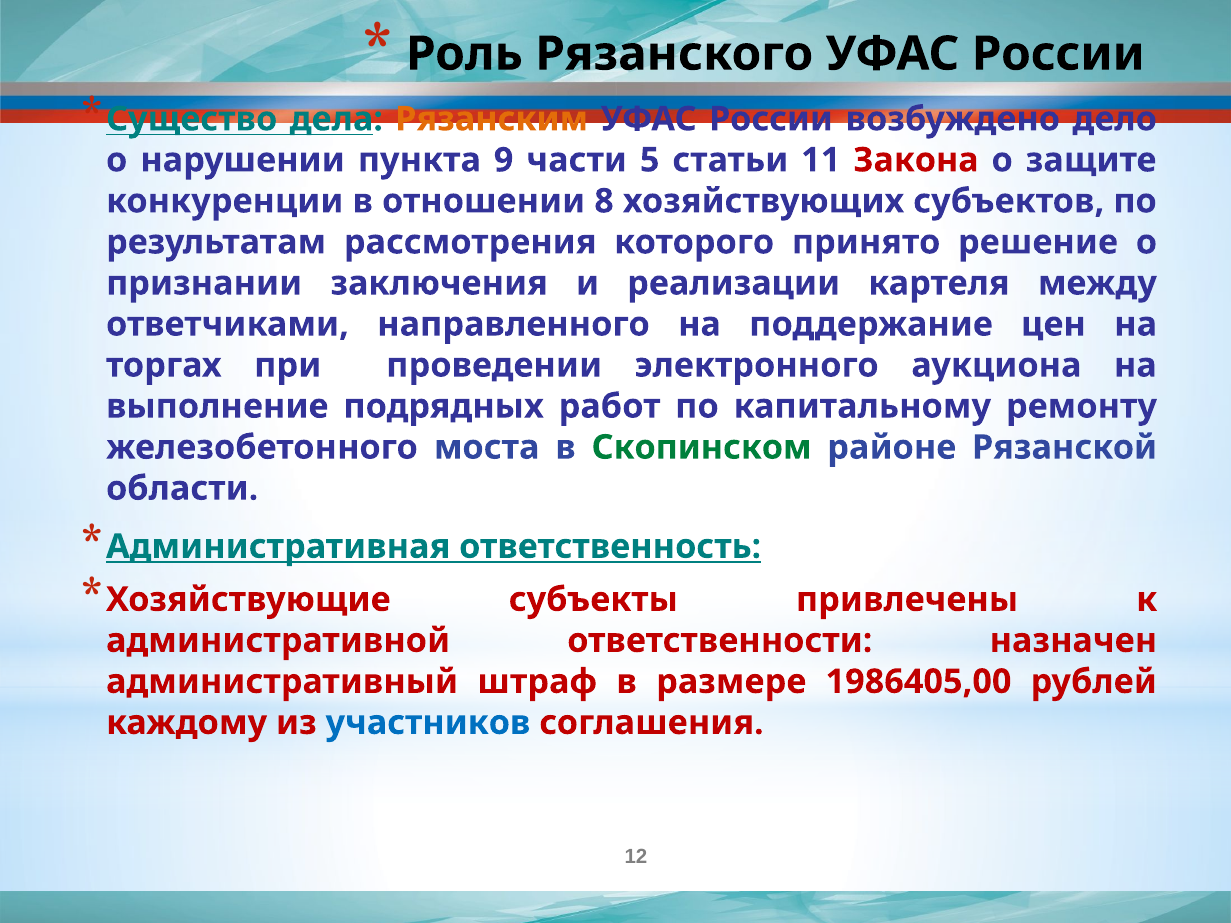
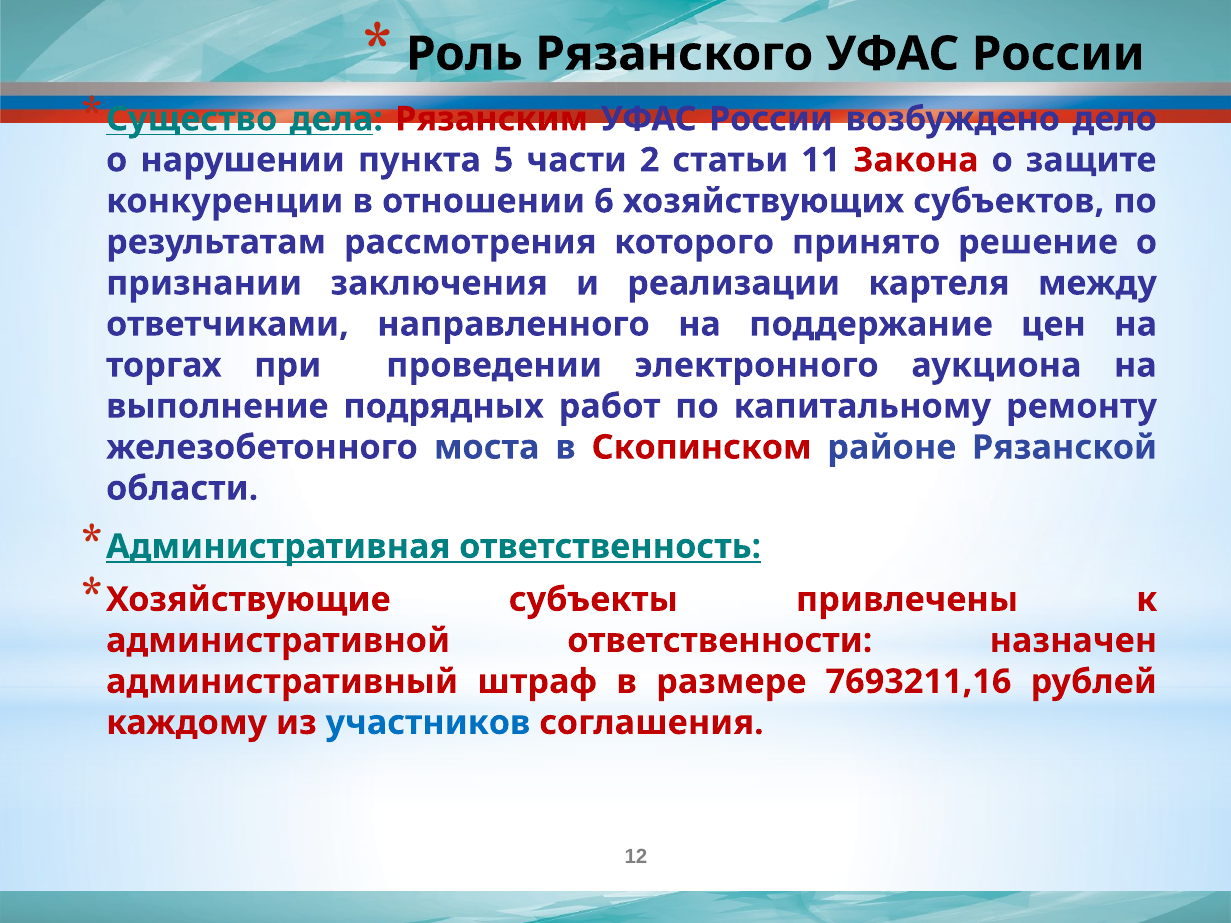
Рязанским colour: orange -> red (492, 119)
9: 9 -> 5 (504, 160)
5: 5 -> 2 (650, 160)
8: 8 -> 6 (604, 201)
Скопинском colour: green -> red (702, 448)
1986405,00: 1986405,00 -> 7693211,16 (919, 682)
